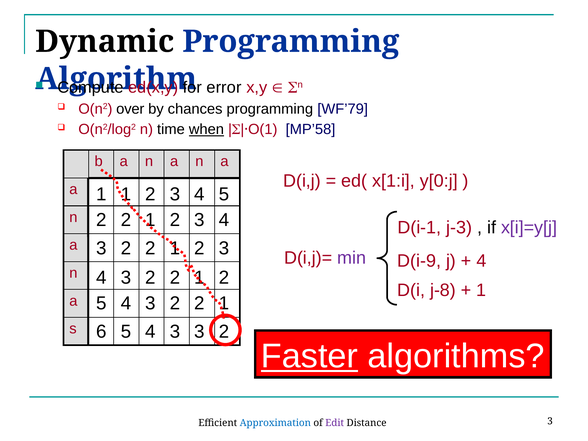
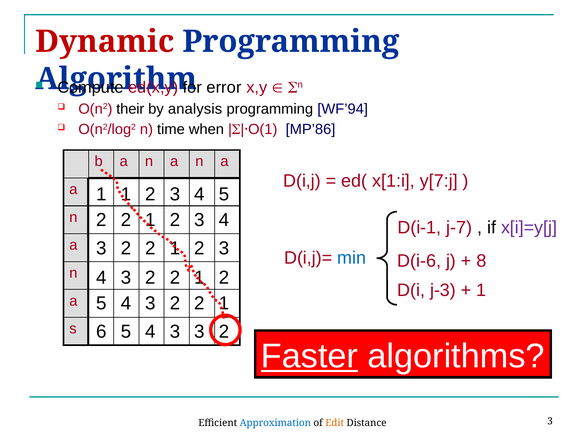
Dynamic colour: black -> red (105, 42)
over: over -> their (130, 109)
chances: chances -> analysis (195, 109)
WF’79: WF’79 -> WF’94 (343, 109)
when underline: present -> none (206, 129)
MP’58: MP’58 -> MP’86 (310, 129)
y[0:j: y[0:j -> y[7:j (439, 181)
j-3: j-3 -> j-7 (459, 228)
min colour: purple -> blue (352, 258)
D(i-9: D(i-9 -> D(i-6 (419, 261)
4: 4 -> 8 (481, 261)
j-8: j-8 -> j-3 (443, 290)
Edit colour: purple -> orange (335, 423)
